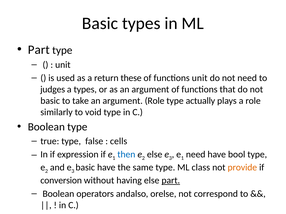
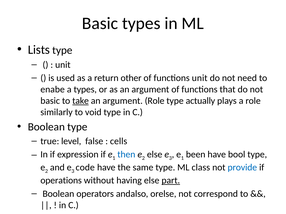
Part: Part -> Lists (39, 50)
these: these -> other (131, 78)
judges: judges -> enabe (53, 90)
take underline: none -> present (81, 101)
true type: type -> level (71, 141)
need: need -> been (196, 155)
basic: basic -> code (85, 168)
provide colour: orange -> blue (242, 168)
conversion: conversion -> operations (61, 181)
